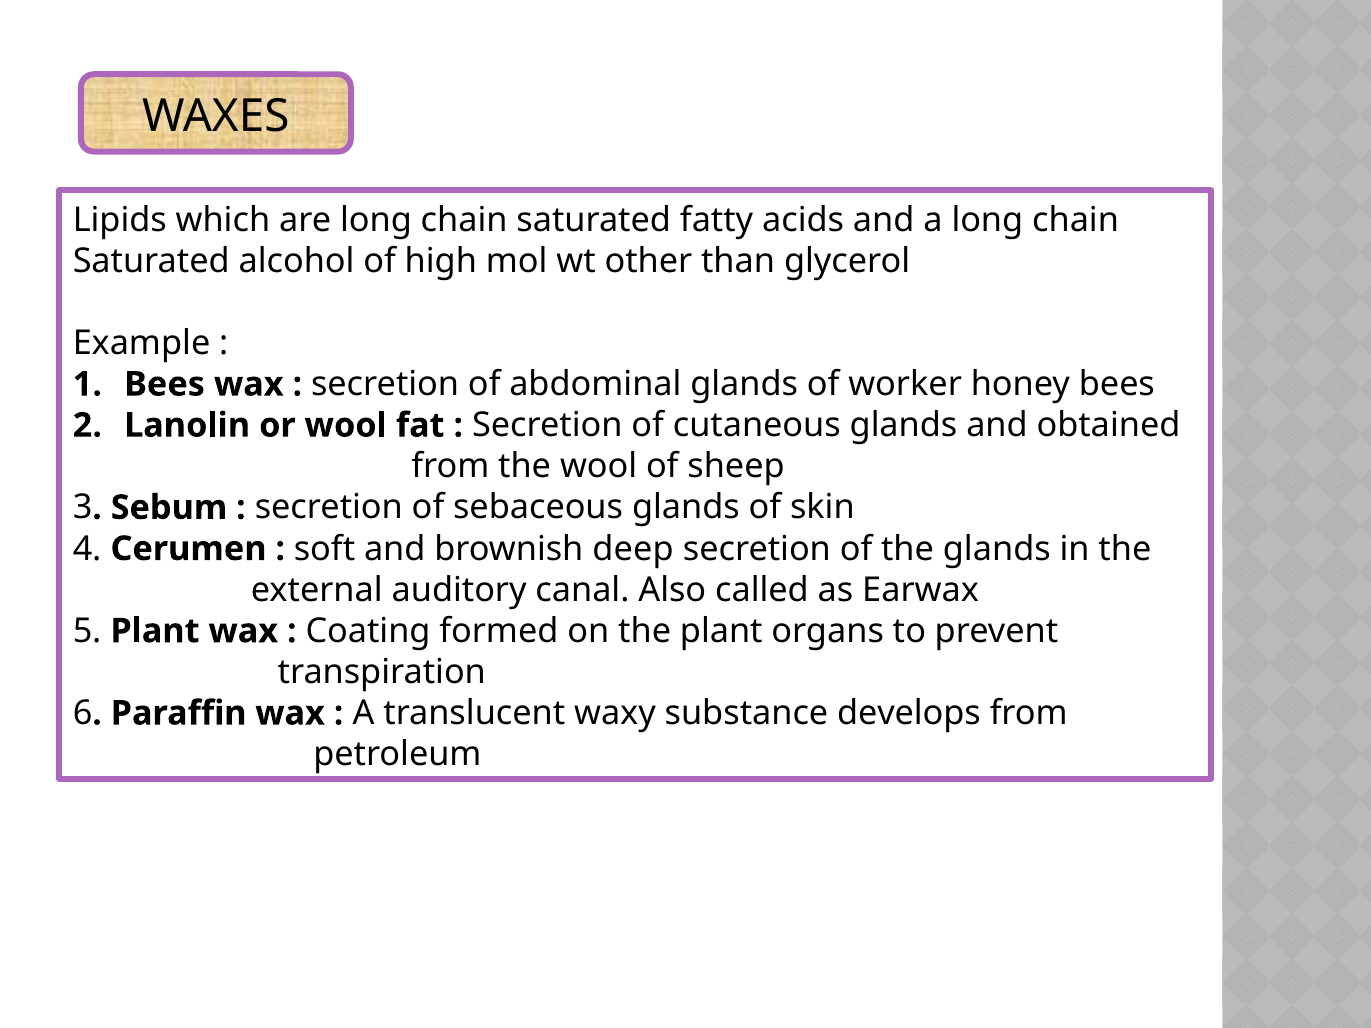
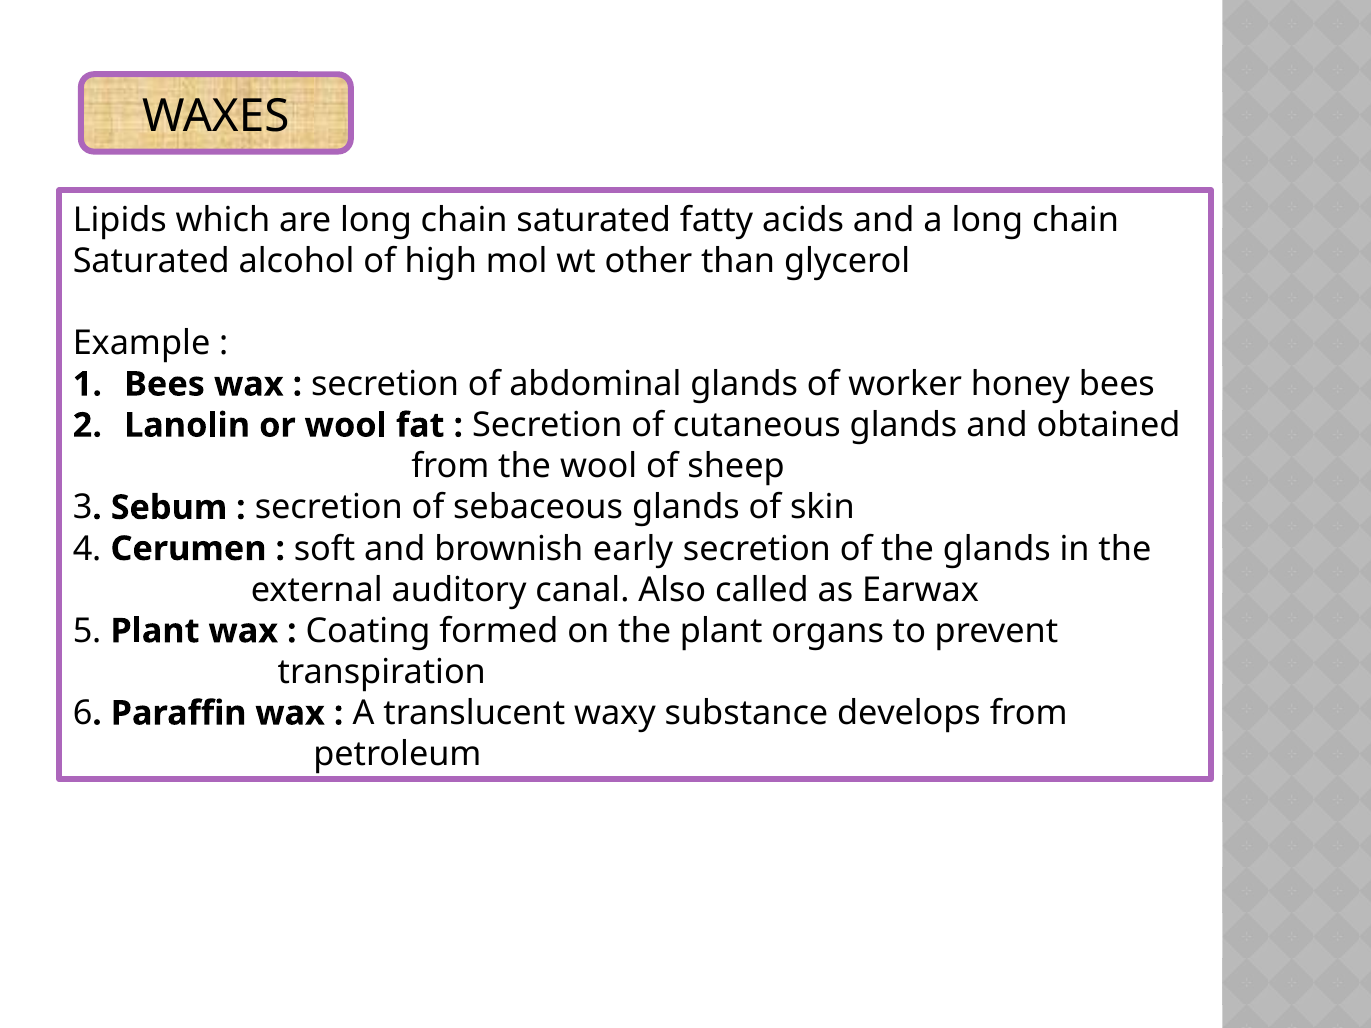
deep: deep -> early (633, 549)
